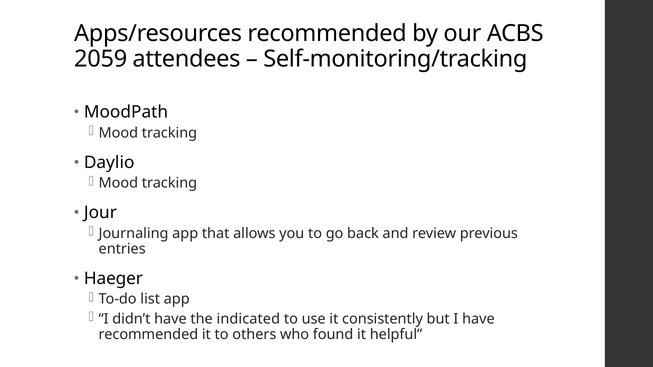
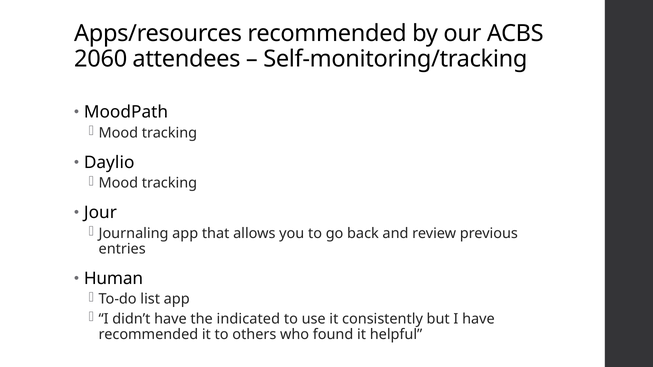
2059: 2059 -> 2060 (101, 59)
Haeger: Haeger -> Human (113, 279)
